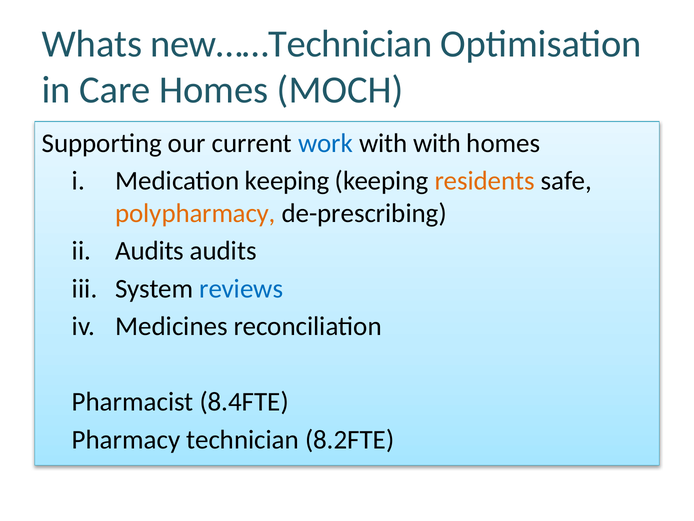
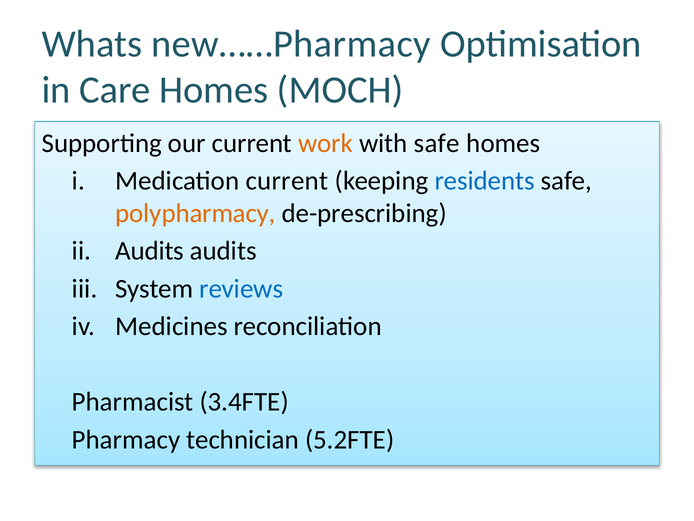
new……Technician: new……Technician -> new……Pharmacy (291, 44)
work colour: blue -> orange (326, 143)
with with: with -> safe (437, 143)
Medication keeping: keeping -> current (287, 181)
residents colour: orange -> blue (485, 181)
8.4FTE: 8.4FTE -> 3.4FTE (244, 402)
8.2FTE: 8.2FTE -> 5.2FTE (350, 439)
